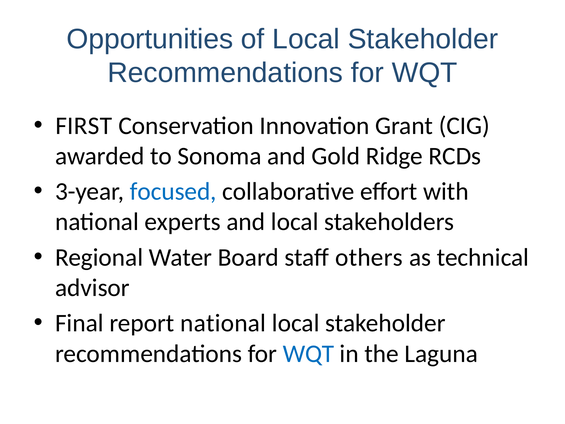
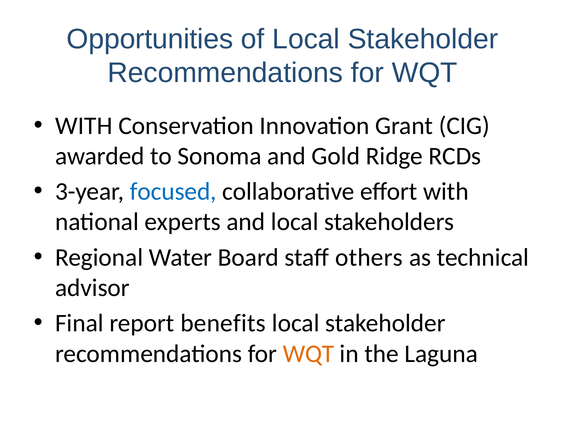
FIRST: FIRST -> WITH (84, 126)
report national: national -> benefits (223, 323)
WQT colour: blue -> orange (308, 353)
